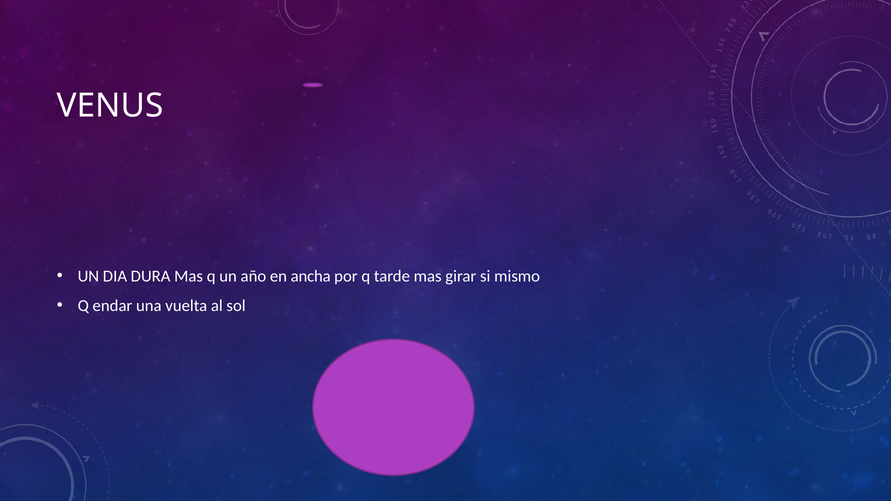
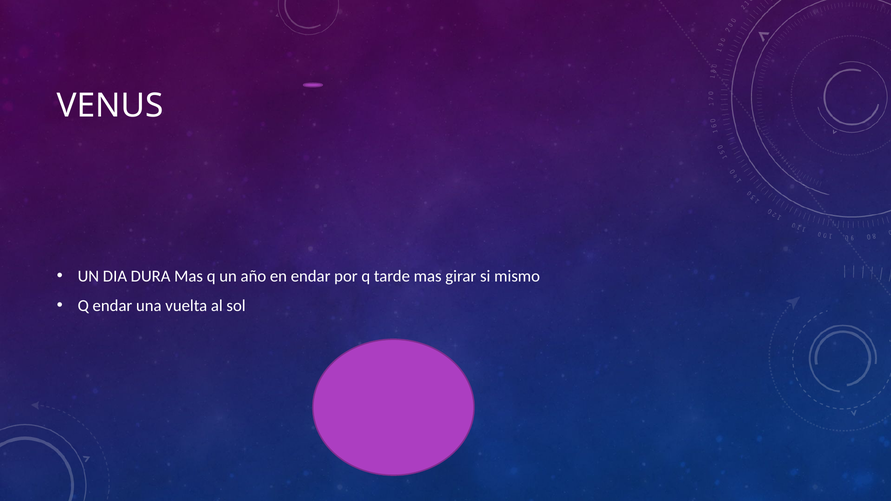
en ancha: ancha -> endar (311, 276)
